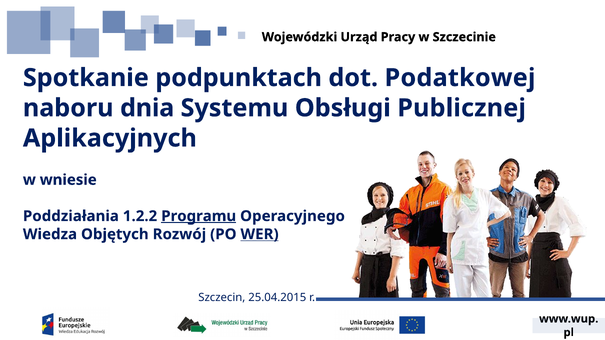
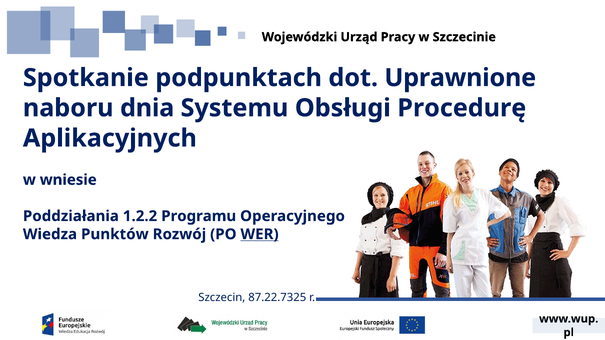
Podatkowej: Podatkowej -> Uprawnione (460, 78)
Publicznej: Publicznej -> Procedurę (462, 108)
Programu underline: present -> none (199, 216)
Objętych: Objętych -> Punktów (115, 234)
25.04.2015: 25.04.2015 -> 87.22.7325 (277, 298)
